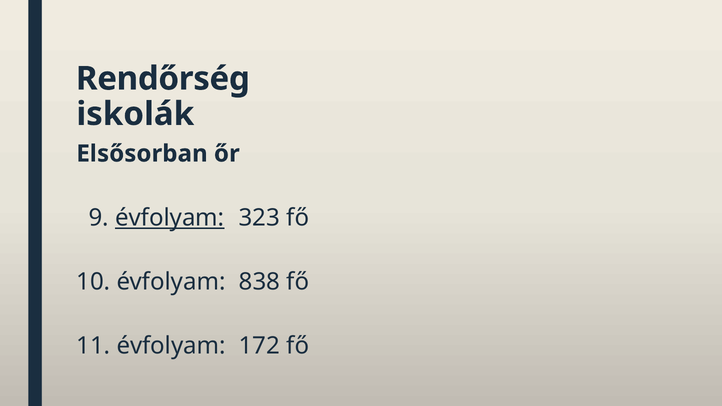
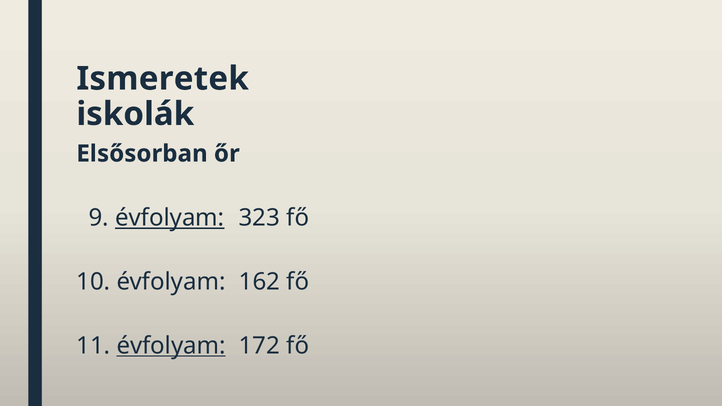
Rendőrség: Rendőrség -> Ismeretek (163, 79)
838: 838 -> 162 (259, 282)
évfolyam underline: none -> present (171, 346)
